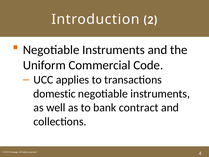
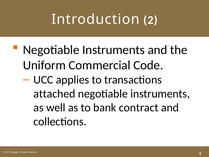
domestic: domestic -> attached (54, 94)
